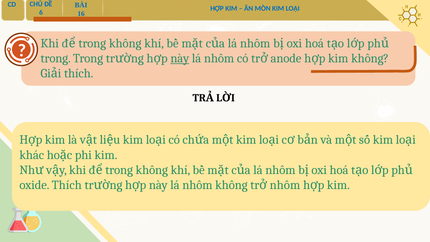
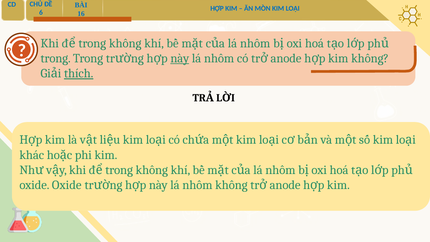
thích underline: none -> present (79, 73)
oxide Thích: Thích -> Oxide (67, 185)
nhôm: nhôm -> anode (285, 185)
